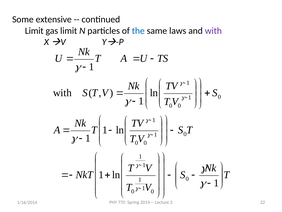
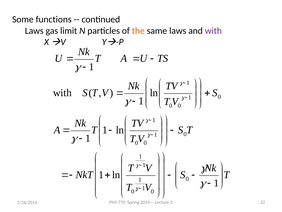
extensive: extensive -> functions (54, 19)
Limit: Limit -> Laws (34, 31)
the colour: blue -> orange (138, 31)
